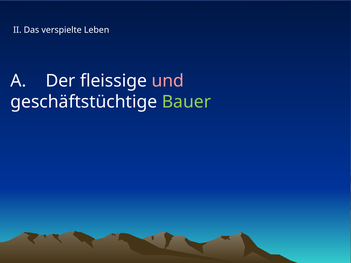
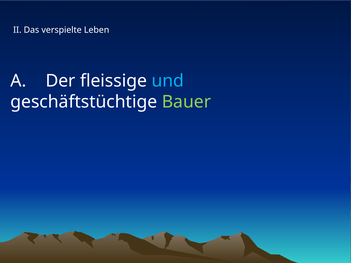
und colour: pink -> light blue (168, 81)
